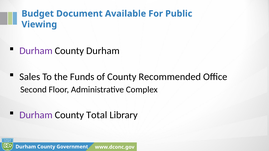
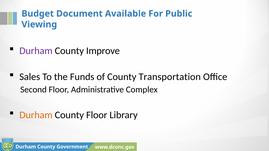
County Durham: Durham -> Improve (103, 51)
Recommended: Recommended -> Transportation (170, 77)
Durham colour: purple -> orange (36, 115)
County Total: Total -> Floor (97, 115)
